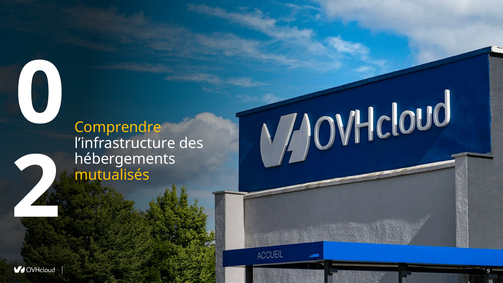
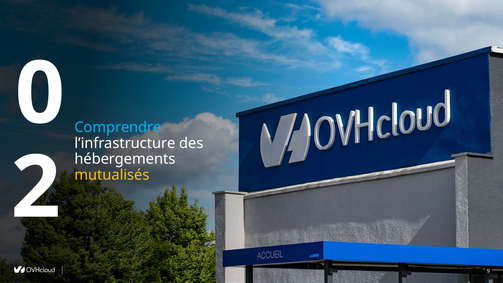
Comprendre colour: yellow -> light blue (118, 127)
